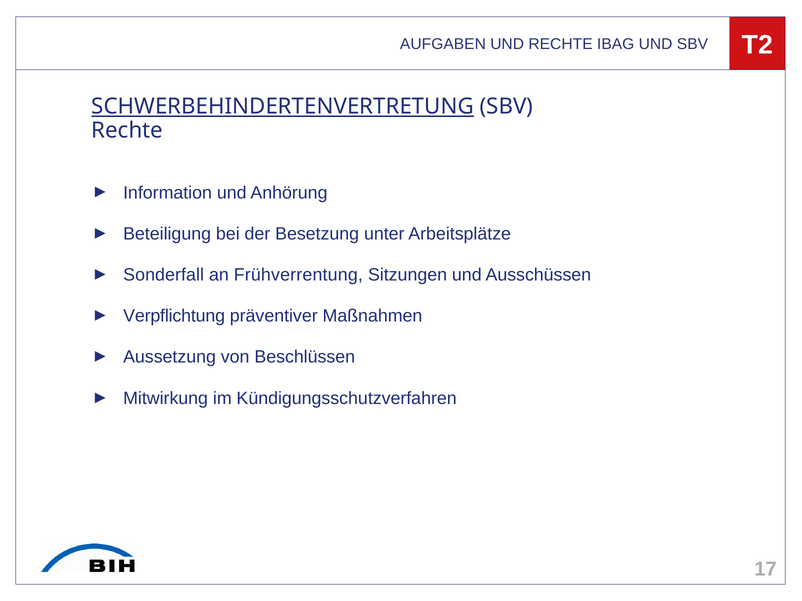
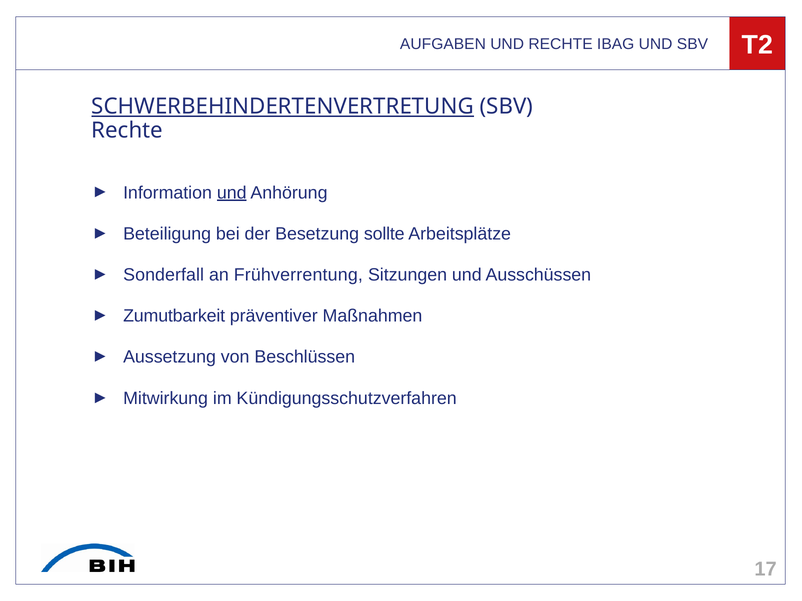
und underline: none -> present (232, 193)
unter: unter -> sollte (384, 234)
Verpflichtung: Verpflichtung -> Zumutbarkeit (174, 316)
